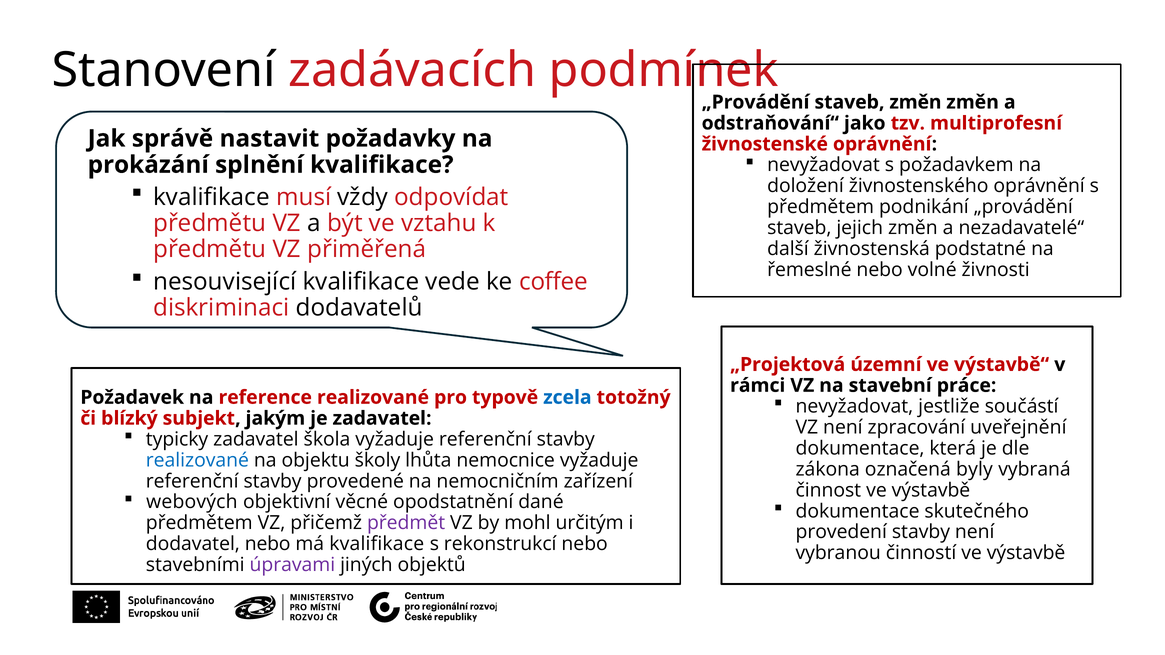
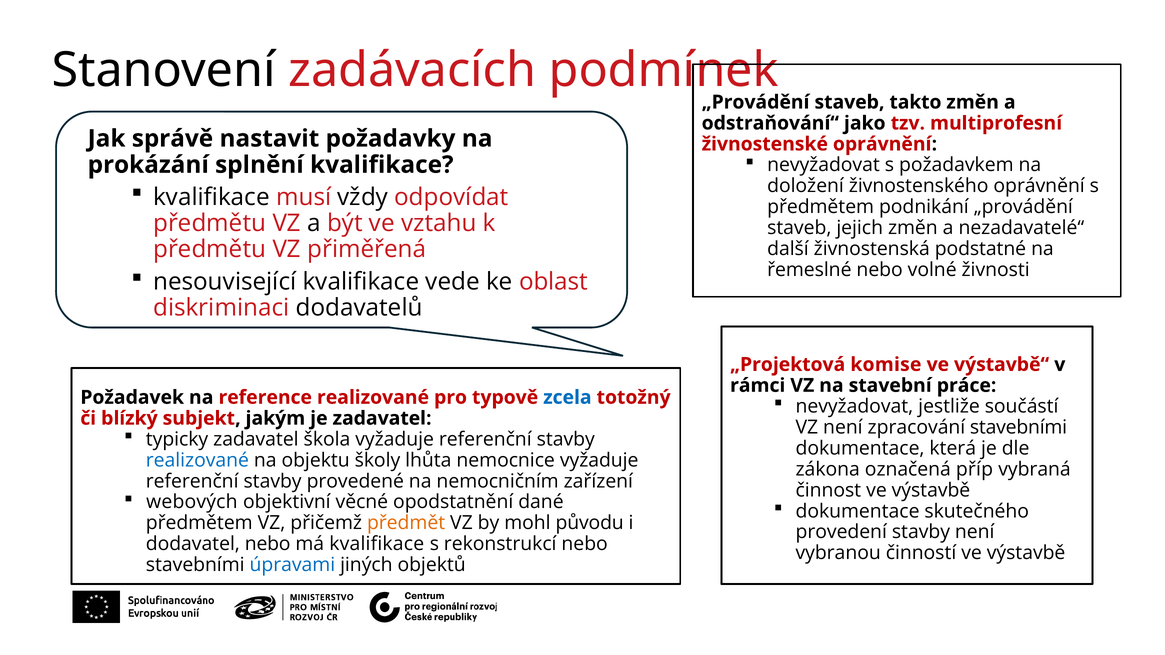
staveb změn: změn -> takto (915, 102)
coffee: coffee -> oblast (554, 282)
územní: územní -> komise (886, 365)
zpracování uveřejnění: uveřejnění -> stavebními (1018, 428)
byly: byly -> příp (974, 469)
předmět colour: purple -> orange (406, 523)
určitým: určitým -> původu (590, 523)
úpravami colour: purple -> blue (292, 565)
